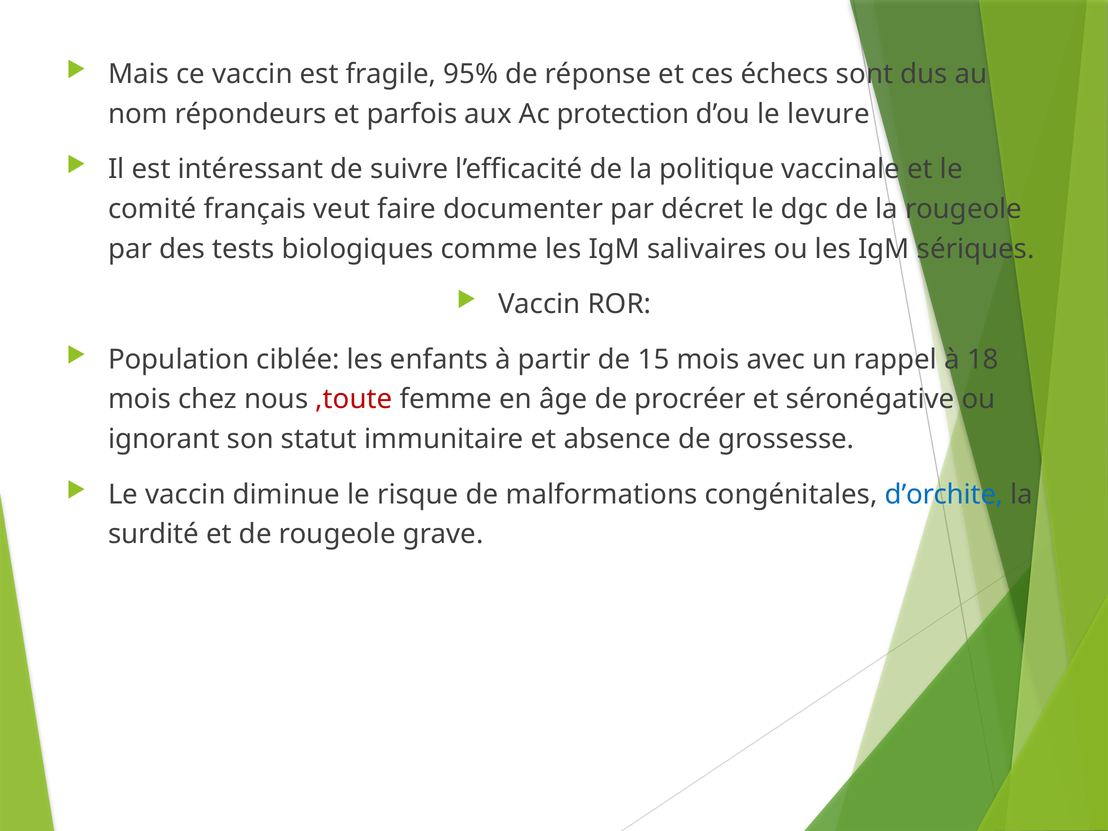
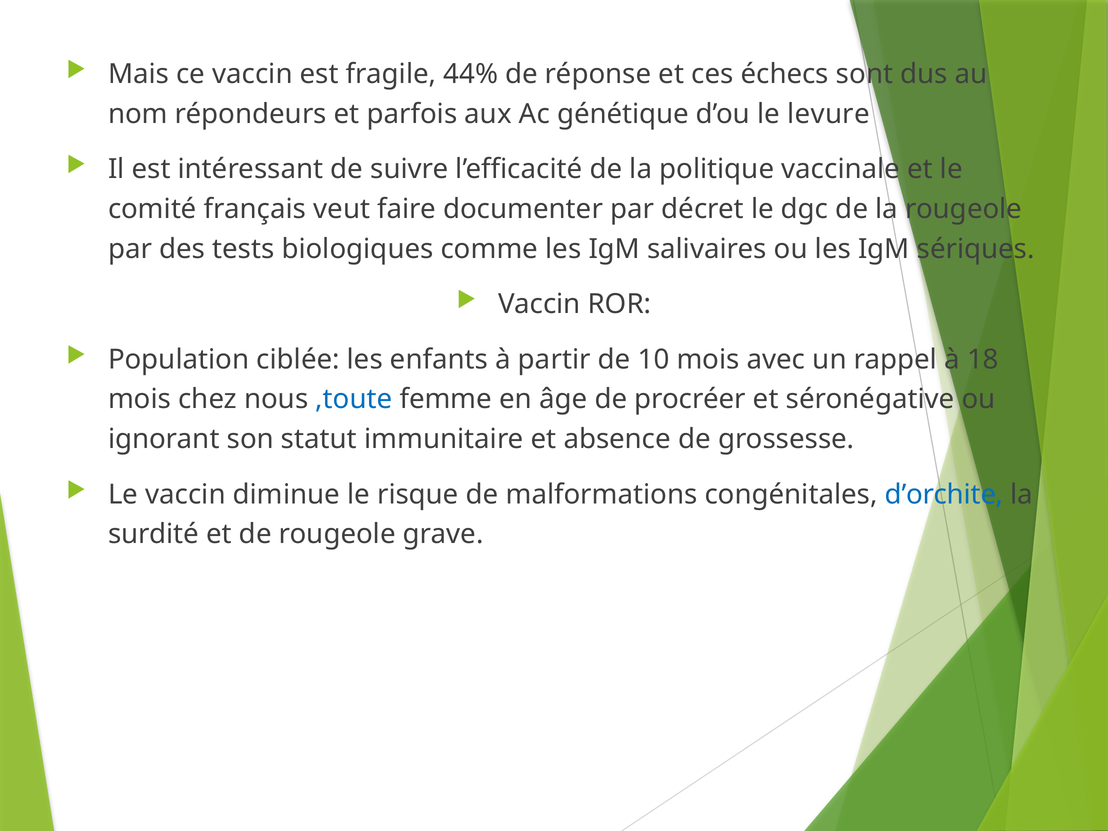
95%: 95% -> 44% (471, 74)
protection: protection -> génétique (623, 114)
15: 15 -> 10 (654, 359)
,toute colour: red -> blue (354, 399)
